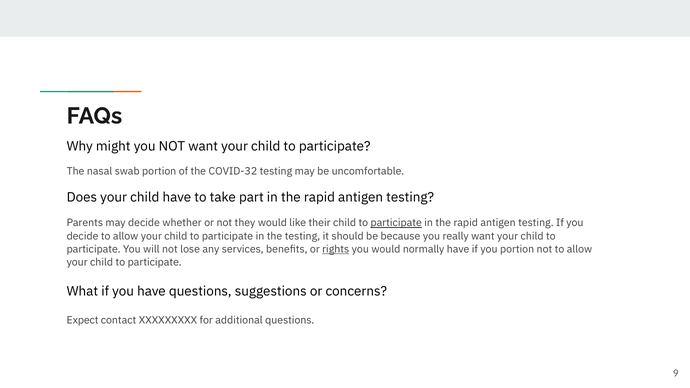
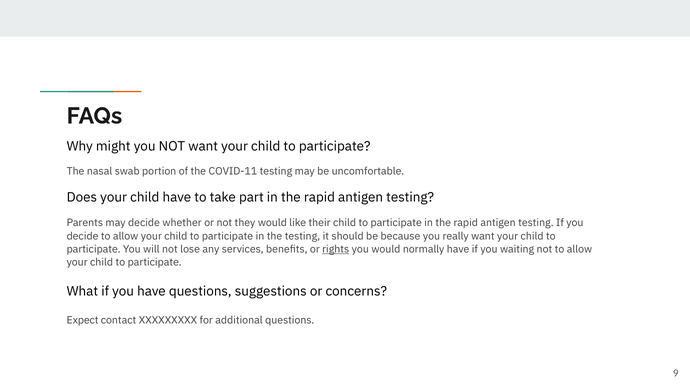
COVID-32: COVID-32 -> COVID-11 (233, 171)
participate underline: present -> none (396, 223)
you portion: portion -> waiting (517, 249)
